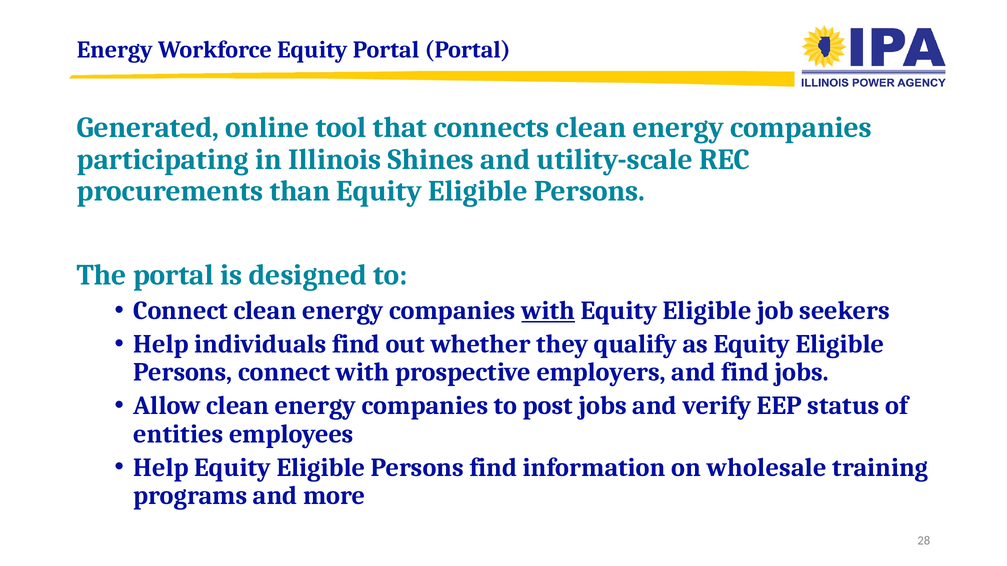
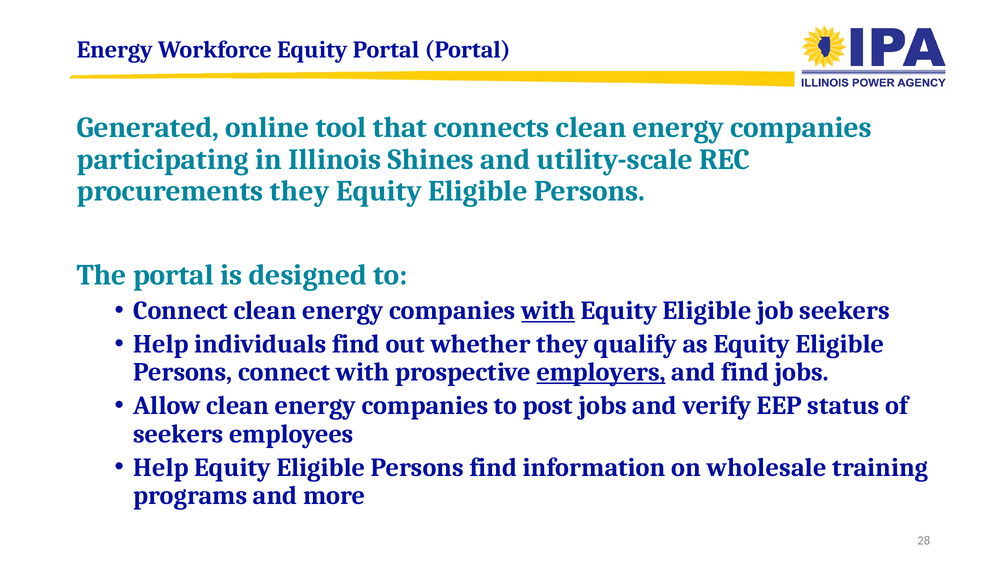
procurements than: than -> they (300, 191)
employers underline: none -> present (601, 372)
entities: entities -> seekers (178, 434)
